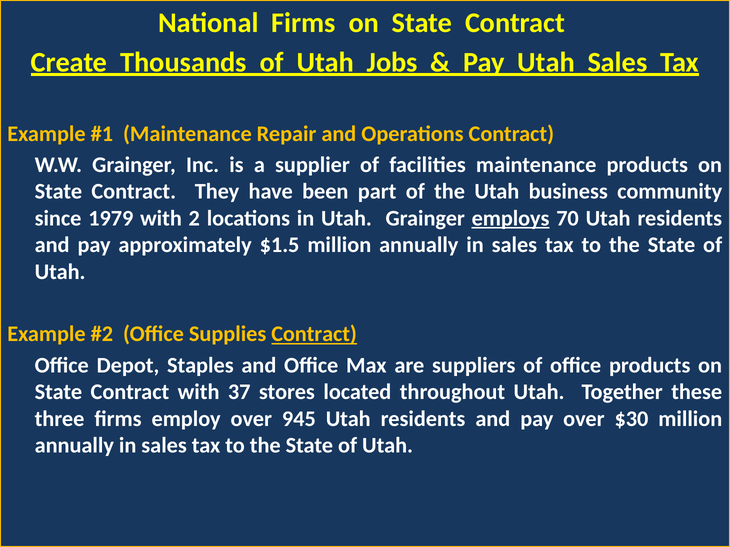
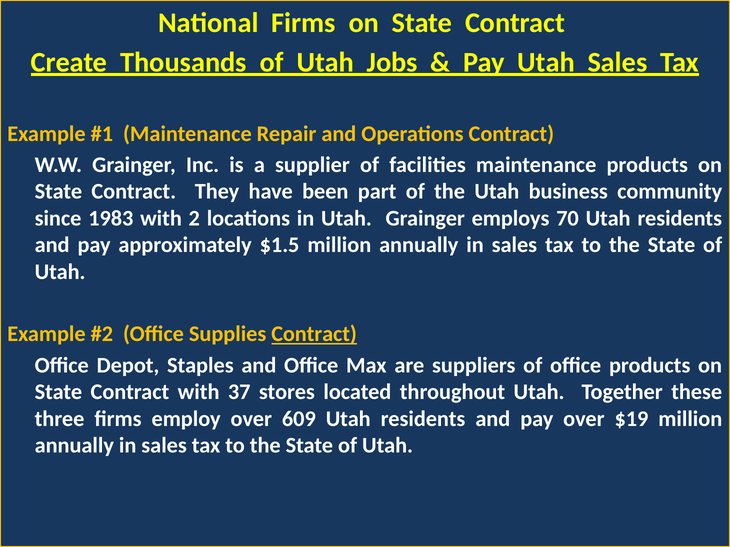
1979: 1979 -> 1983 (111, 219)
employs underline: present -> none (511, 219)
945: 945 -> 609 (299, 419)
$30: $30 -> $19 (631, 419)
